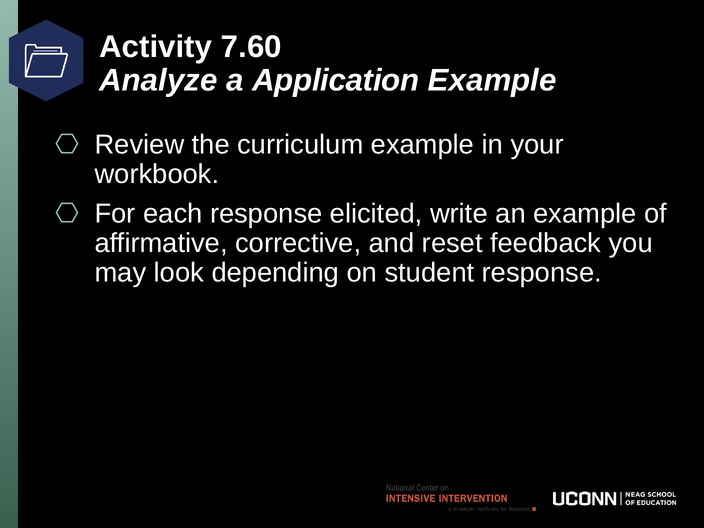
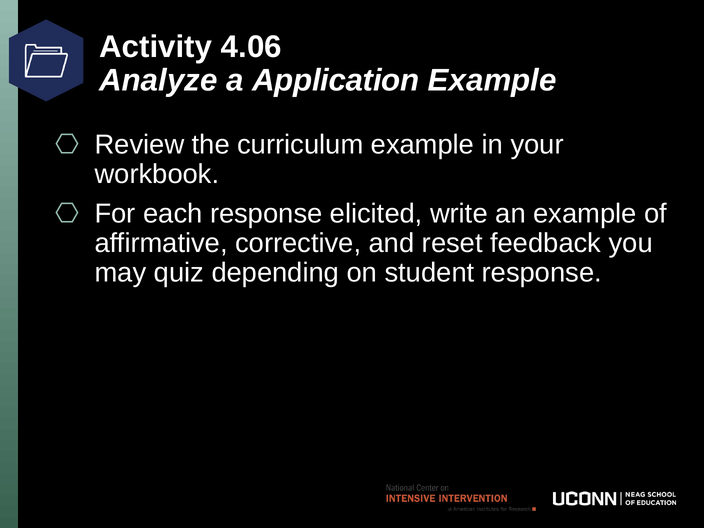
7.60: 7.60 -> 4.06 (251, 47)
look: look -> quiz (179, 273)
